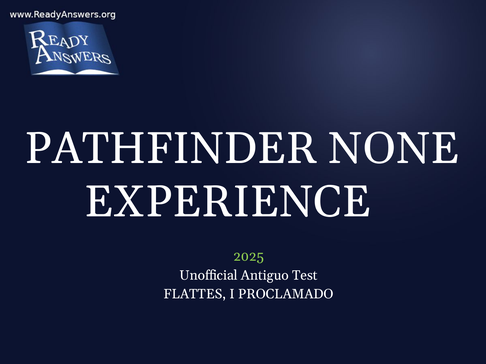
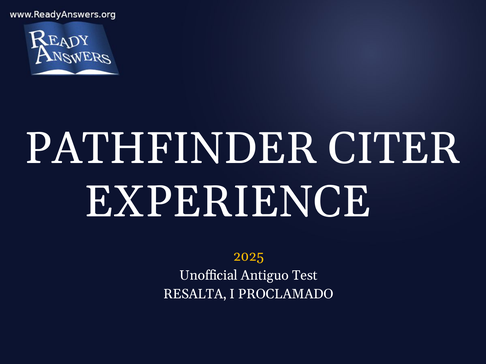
NONE: NONE -> CITER (394, 149)
2025 colour: light green -> yellow (249, 257)
FLATTES: FLATTES -> RESALTA (195, 295)
